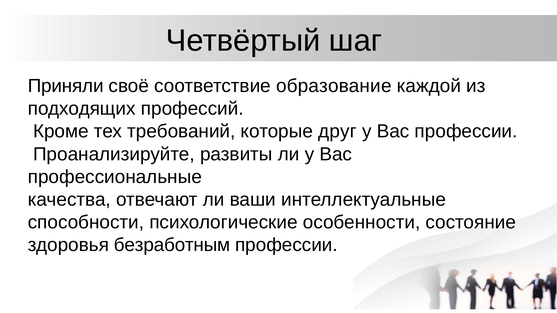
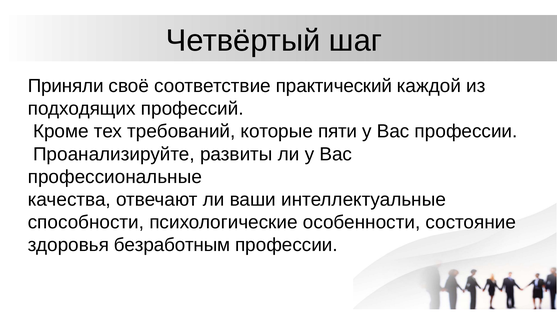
образование: образование -> практический (334, 86)
друг: друг -> пяти (338, 132)
